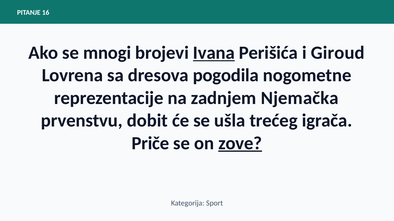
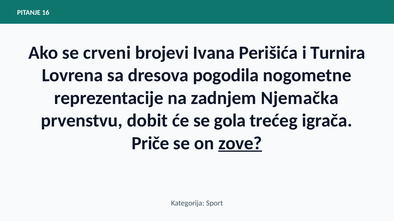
mnogi: mnogi -> crveni (107, 53)
Ivana underline: present -> none (214, 53)
Giroud: Giroud -> Turnira (338, 53)
ušla: ušla -> gola (230, 121)
